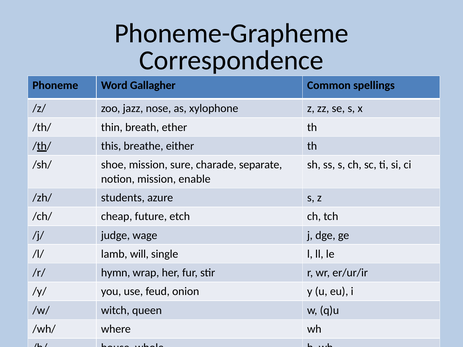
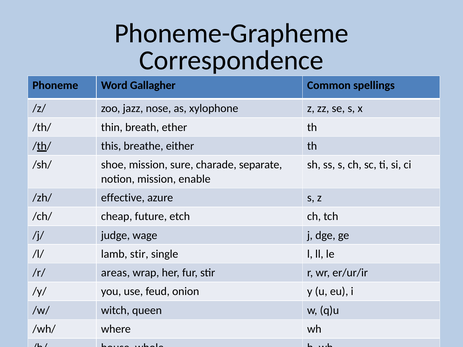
students: students -> effective (123, 198)
lamb will: will -> stir (139, 254)
hymn: hymn -> areas (116, 273)
